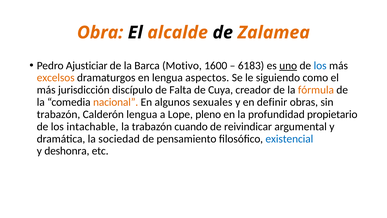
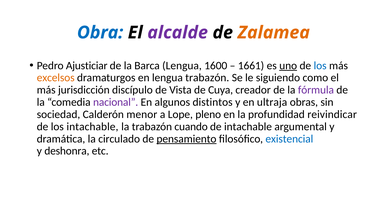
Obra colour: orange -> blue (100, 33)
alcalde colour: orange -> purple (178, 33)
Barca Motivo: Motivo -> Lengua (182, 65)
6183: 6183 -> 1661 (251, 65)
lengua aspectos: aspectos -> trabazón (207, 78)
Falta: Falta -> Vista (180, 90)
fórmula colour: orange -> purple (316, 90)
nacional colour: orange -> purple (116, 102)
sexuales: sexuales -> distintos (213, 102)
definir: definir -> ultraja (272, 102)
trabazón: trabazón -> sociedad (58, 114)
Calderón lengua: lengua -> menor (142, 114)
propietario: propietario -> reivindicar (332, 114)
de reivindicar: reivindicar -> intachable (248, 126)
sociedad: sociedad -> circulado (119, 139)
pensamiento underline: none -> present (186, 139)
